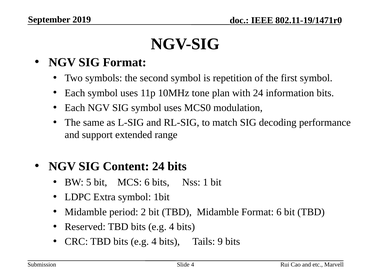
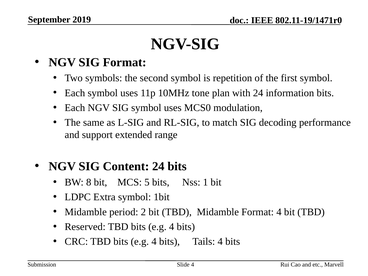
5: 5 -> 8 (89, 182)
MCS 6: 6 -> 5 (147, 182)
Format 6: 6 -> 4 (279, 212)
Tails 9: 9 -> 4 (220, 242)
